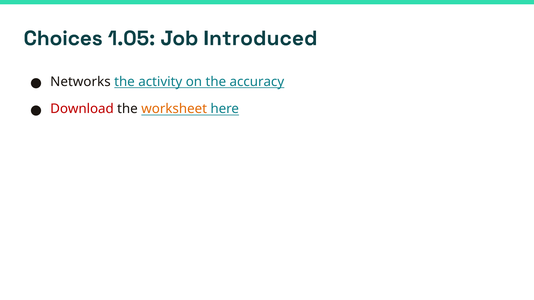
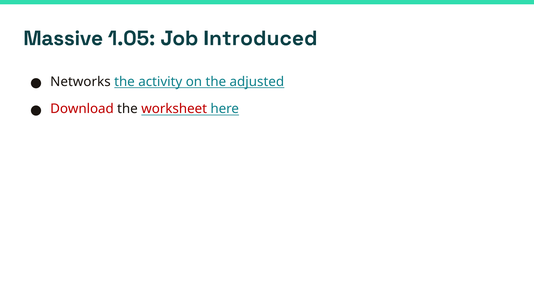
Choices: Choices -> Massive (63, 38)
accuracy: accuracy -> adjusted (257, 82)
worksheet colour: orange -> red (174, 109)
